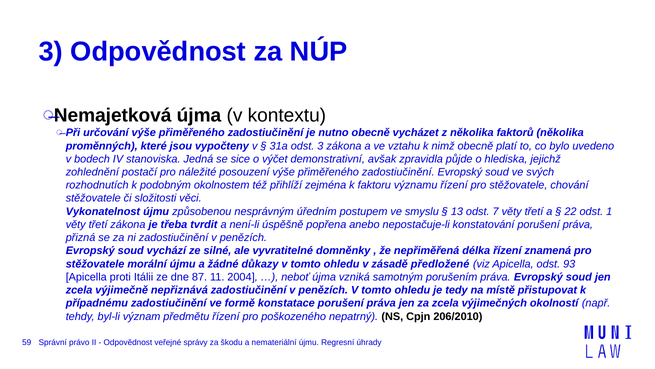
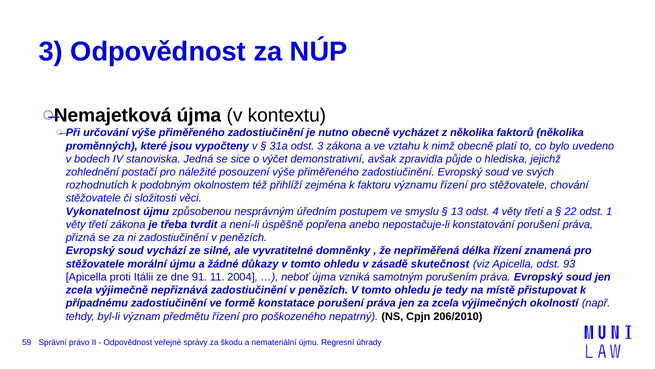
7: 7 -> 4 (496, 211)
předložené: předložené -> skutečnost (440, 264)
87: 87 -> 91 (200, 277)
